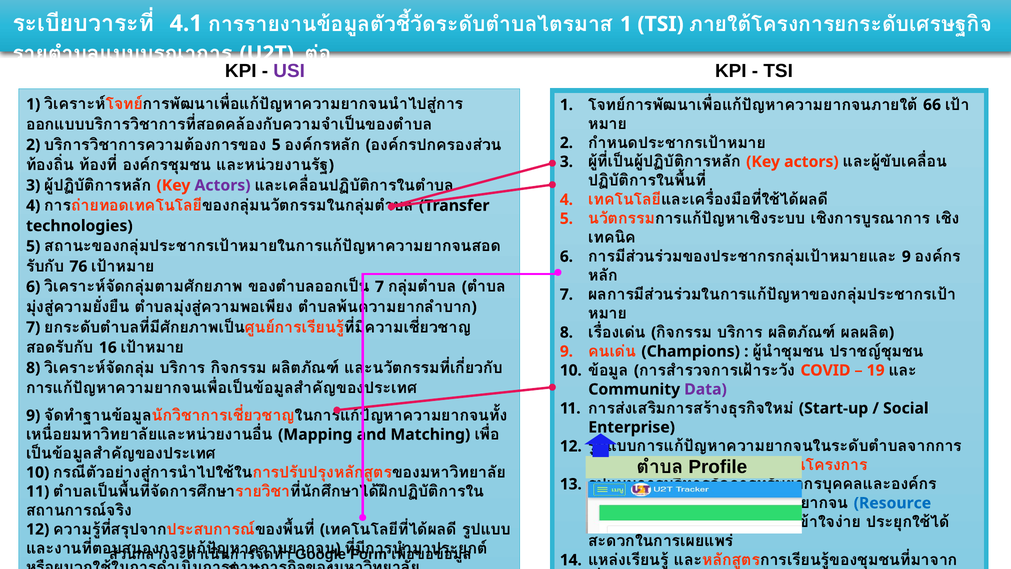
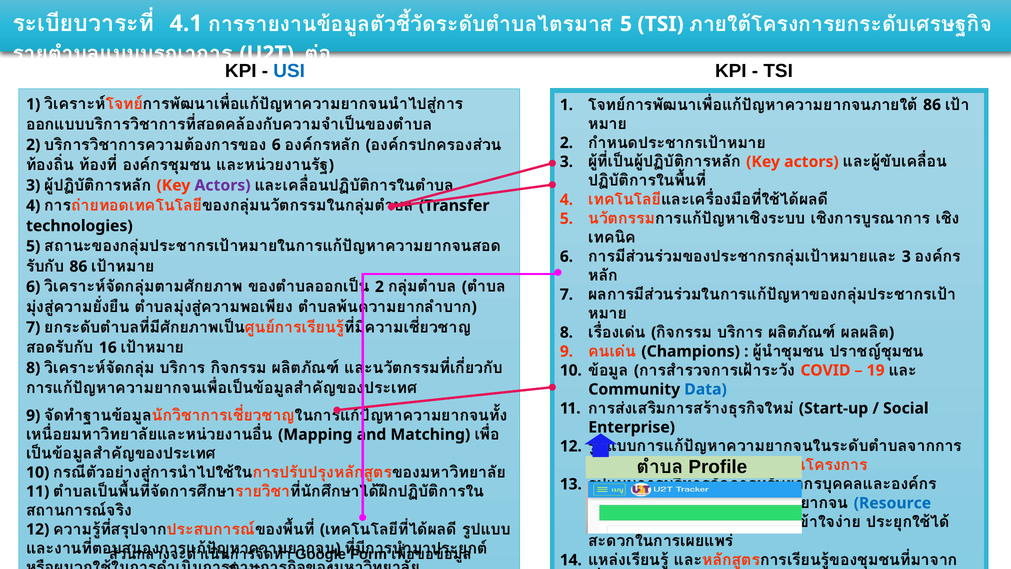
1: 1 -> 5 (626, 24)
USI colour: purple -> blue (289, 71)
66: 66 -> 86 (932, 105)
5: 5 -> 6 (276, 145)
9: 9 -> 3 (906, 256)
76: 76 -> 86 (78, 266)
7: 7 -> 2 (379, 287)
Data colour: purple -> blue (706, 389)
